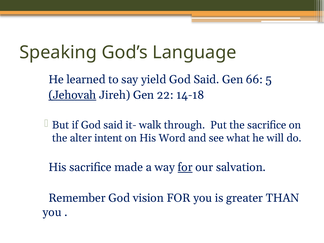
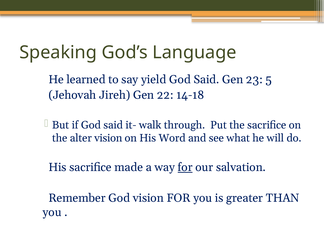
66: 66 -> 23 (254, 80)
Jehovah underline: present -> none (72, 95)
alter intent: intent -> vision (108, 138)
